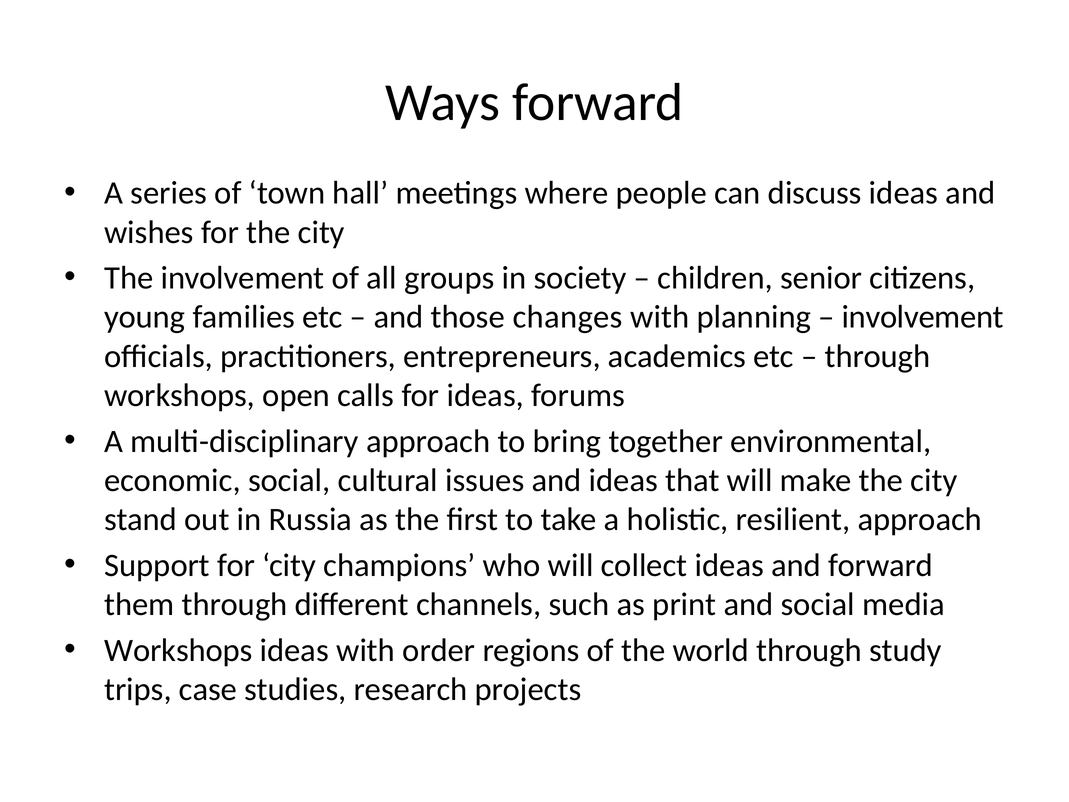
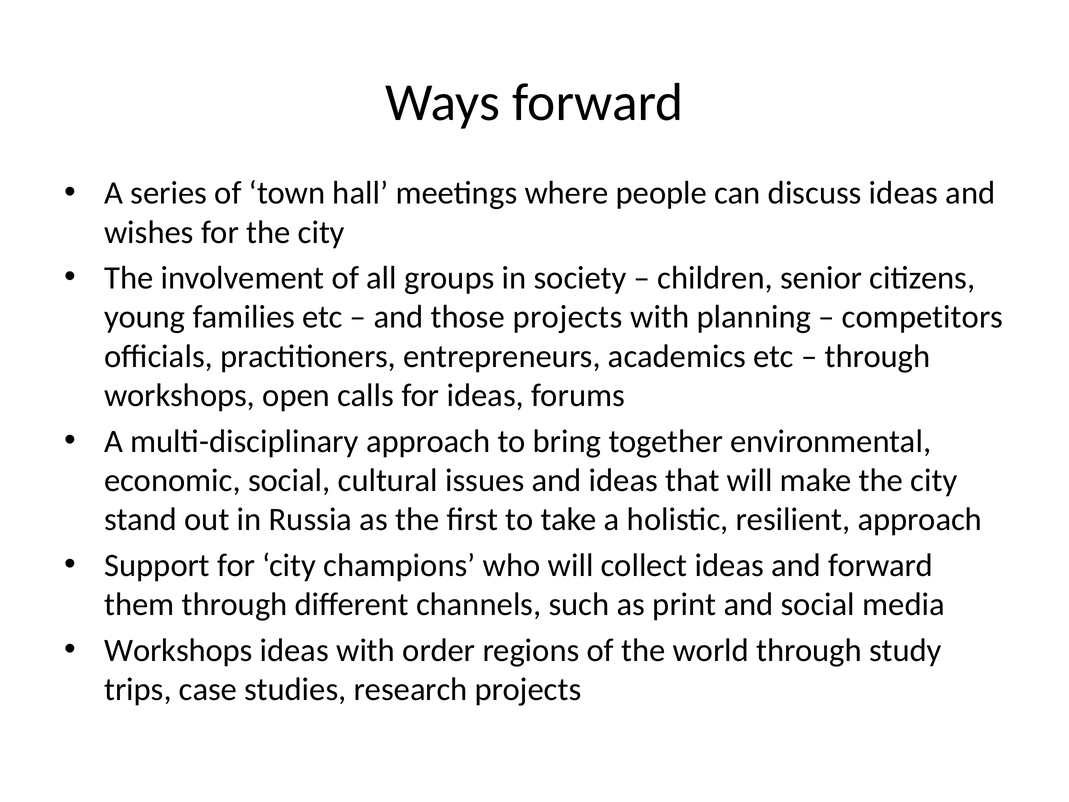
those changes: changes -> projects (568, 317)
involvement: involvement -> competitors (923, 317)
